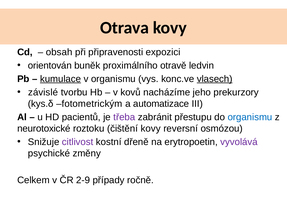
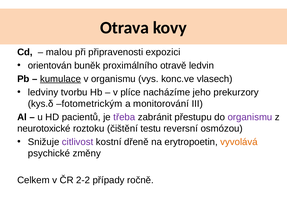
obsah: obsah -> malou (59, 52)
vlasech underline: present -> none (215, 79)
závislé: závislé -> ledviny (43, 92)
kovů: kovů -> plíce (131, 92)
automatizace: automatizace -> monitorování (161, 104)
organismu colour: blue -> purple (250, 117)
čištění kovy: kovy -> testu (151, 129)
vyvolává colour: purple -> orange (239, 142)
2-9: 2-9 -> 2-2 (83, 180)
